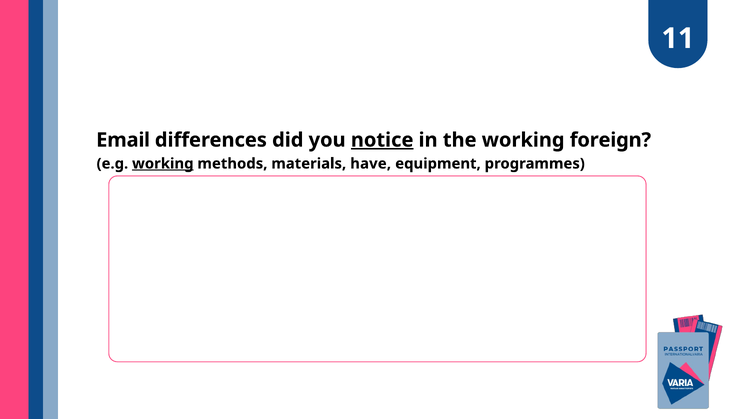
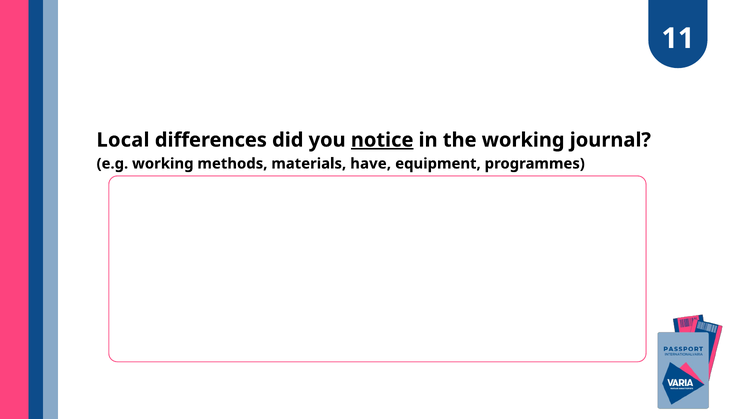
Email: Email -> Local (123, 140)
foreign: foreign -> journal (610, 140)
working underline: present -> none (163, 164)
